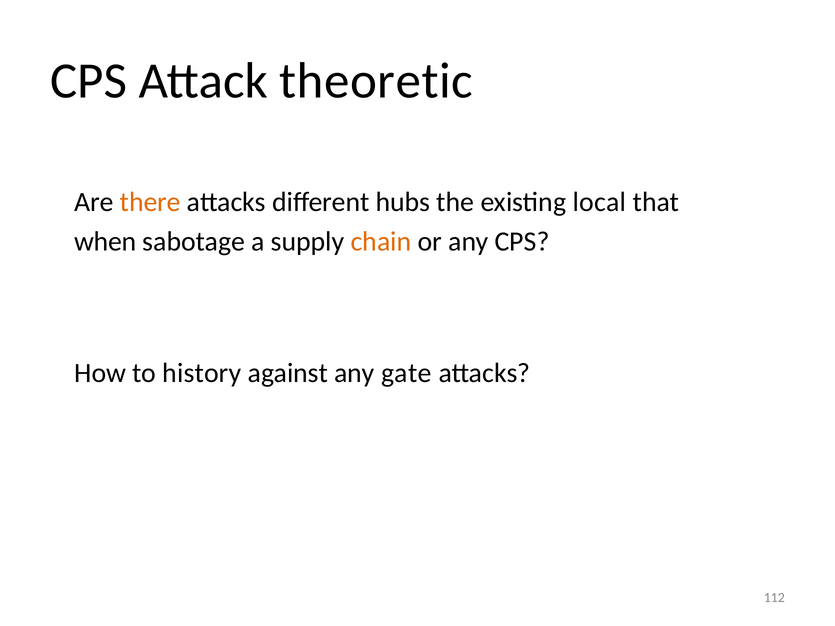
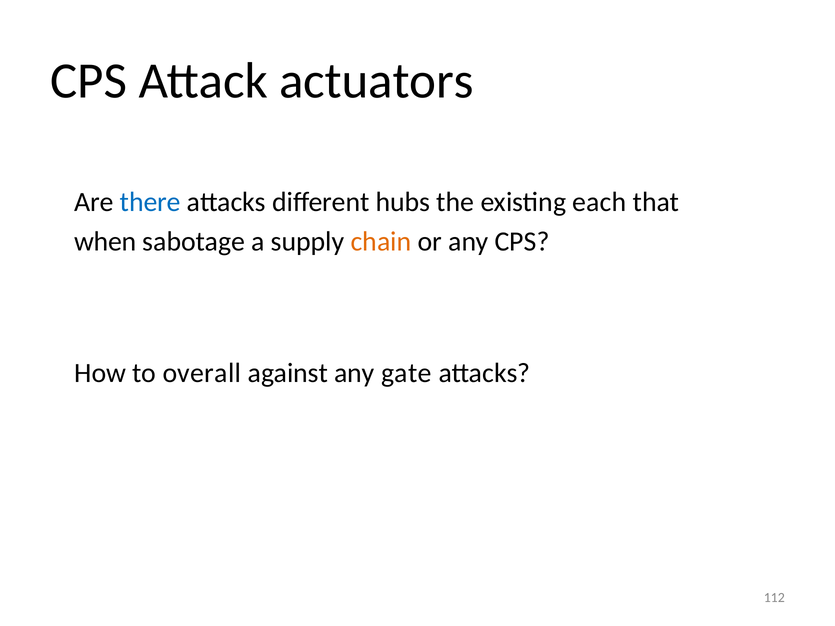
theoretic: theoretic -> actuators (376, 81)
there colour: orange -> blue (150, 202)
local: local -> each (599, 202)
history: history -> overall (202, 373)
